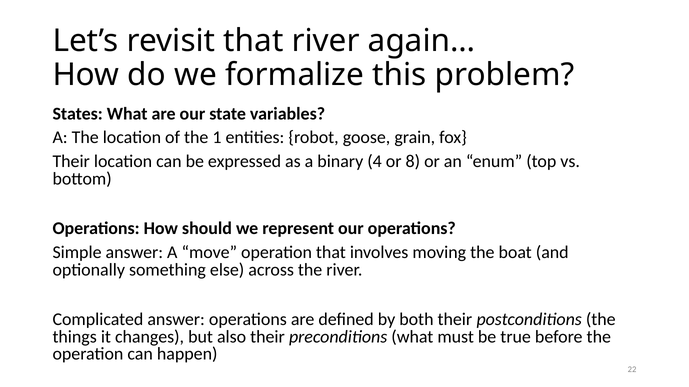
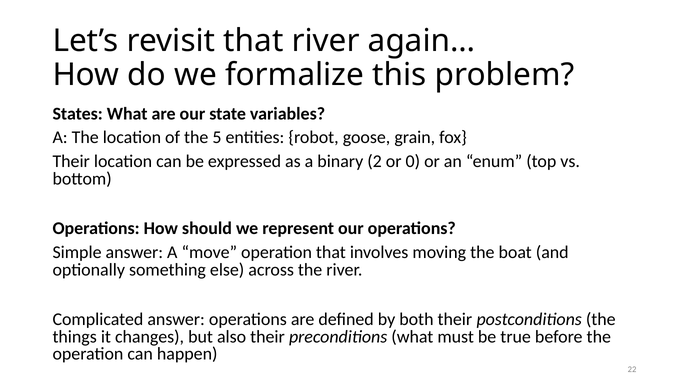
1: 1 -> 5 (217, 138)
4: 4 -> 2 (375, 162)
8: 8 -> 0 (413, 162)
